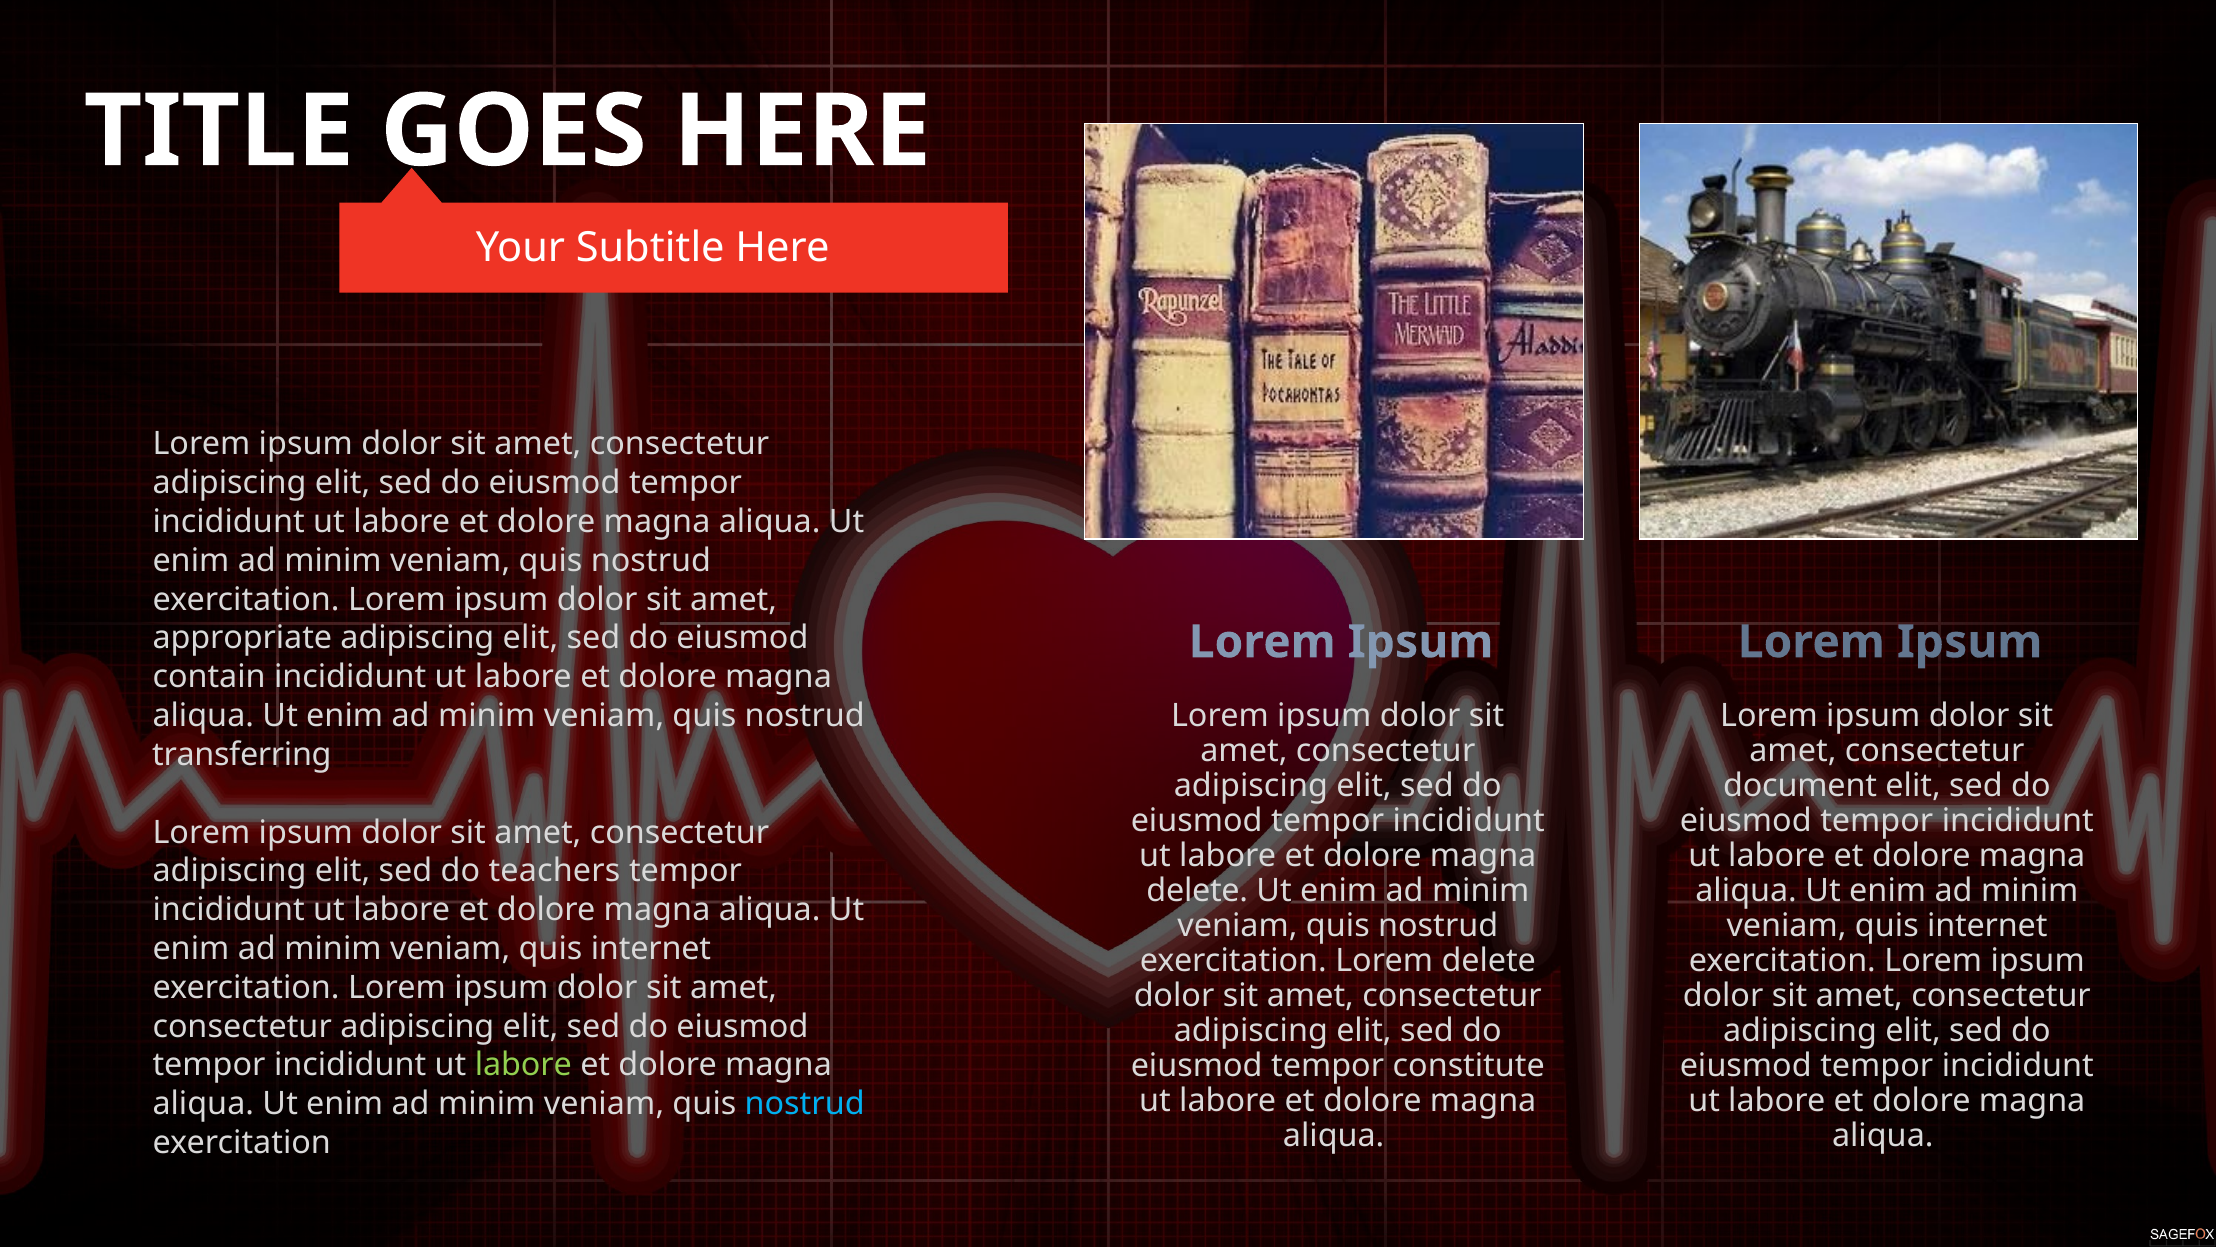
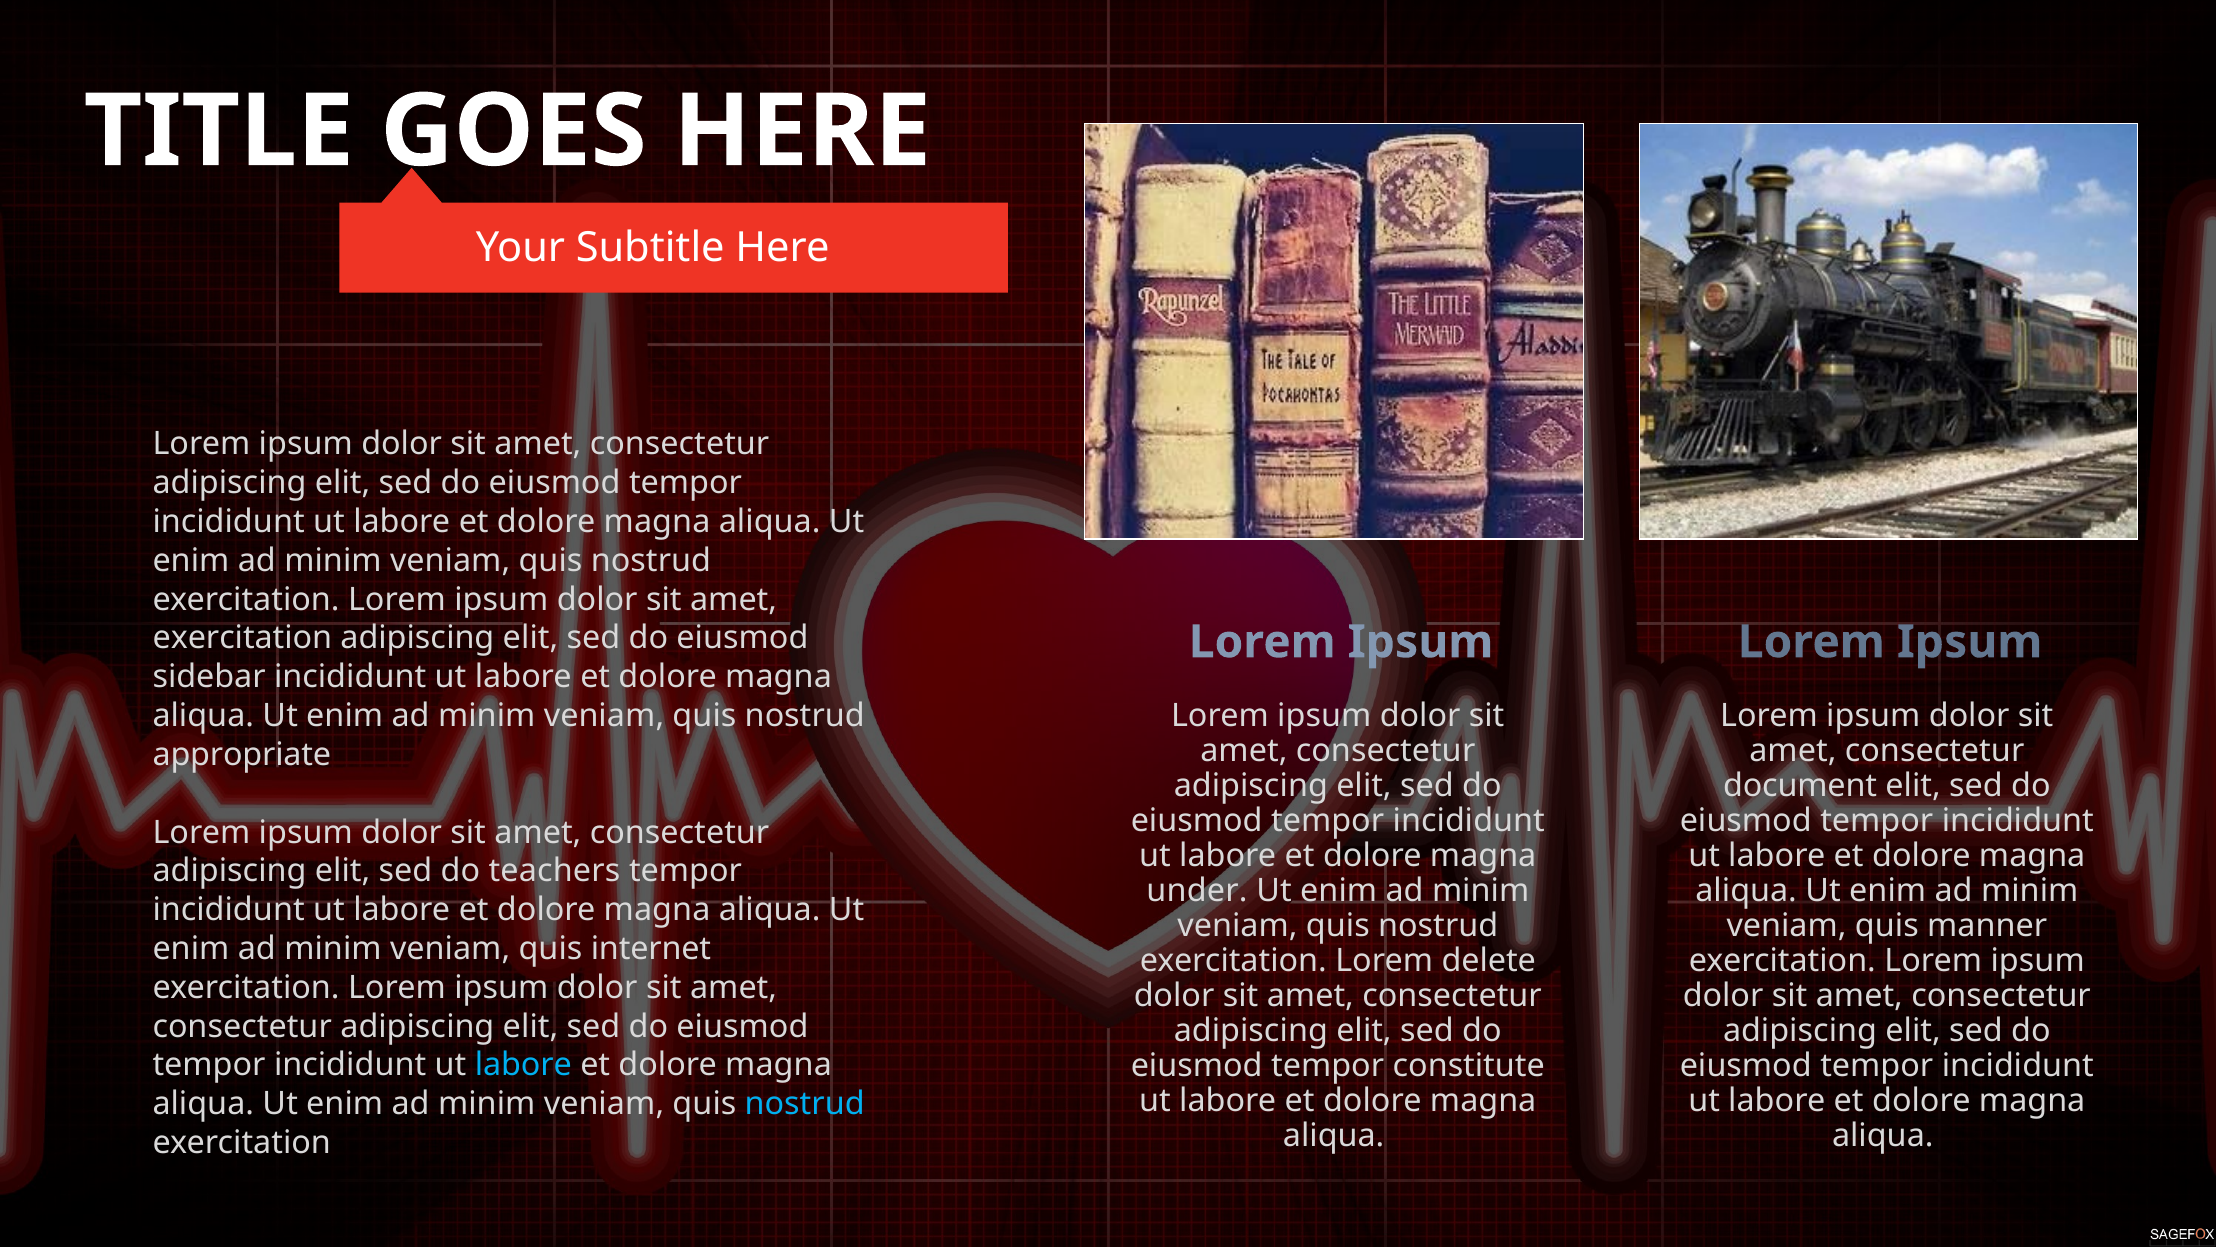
appropriate: appropriate -> exercitation (242, 638)
contain: contain -> sidebar (209, 677)
transferring: transferring -> appropriate (242, 754)
delete: delete -> under (1197, 890)
internet: internet -> manner (1987, 925)
labore colour: light green -> light blue (523, 1065)
